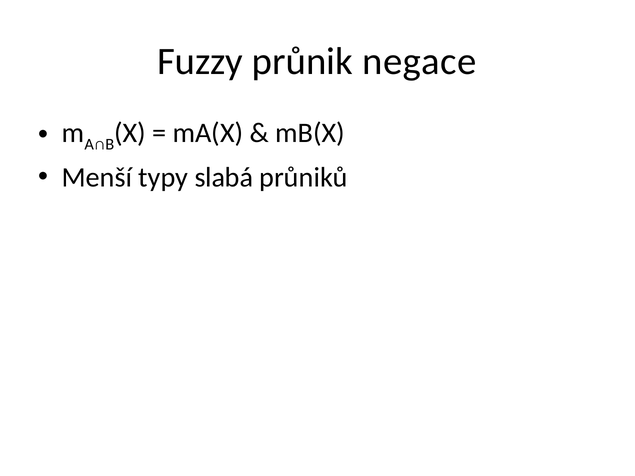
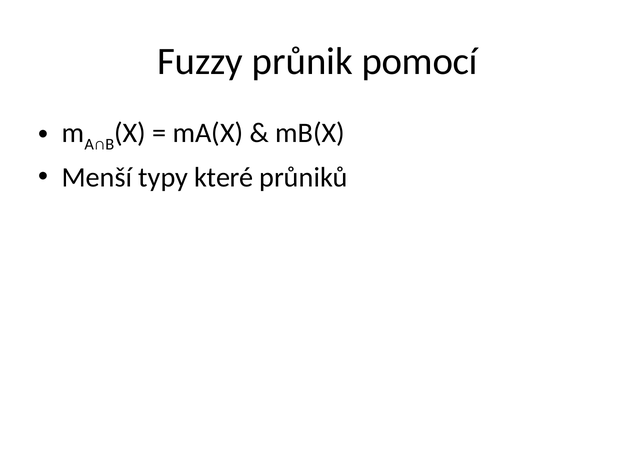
negace: negace -> pomocí (420, 61)
slabá: slabá -> které (224, 177)
